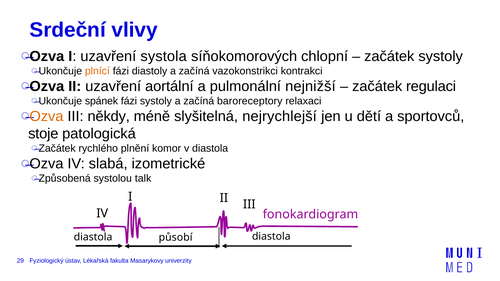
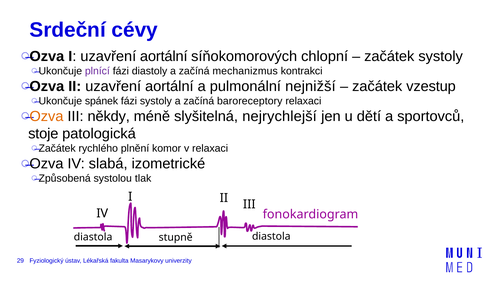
vlivy: vlivy -> cévy (135, 30)
I uzavření systola: systola -> aortální (164, 56)
plnící colour: orange -> purple (97, 71)
vazokonstrikci: vazokonstrikci -> mechanizmus (245, 71)
regulaci: regulaci -> vzestup (431, 86)
v diastola: diastola -> relaxaci (210, 149)
talk: talk -> tlak (143, 179)
působí: působí -> stupně (176, 237)
